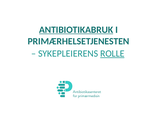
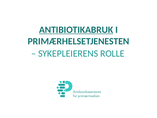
ROLLE underline: present -> none (112, 53)
